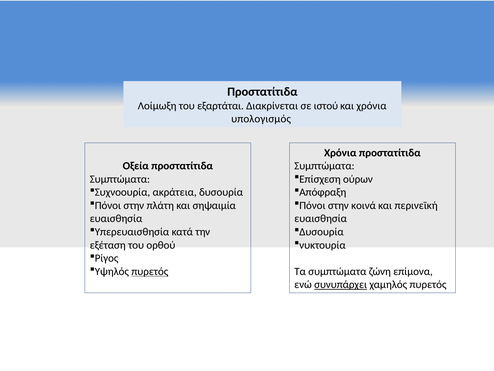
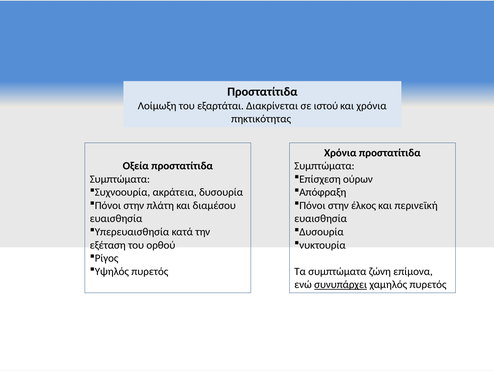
υπολογισμός: υπολογισμός -> πηκτικότητας (261, 119)
σηψαιμία: σηψαιμία -> διαμέσου (214, 205)
κοινά: κοινά -> έλκος (364, 205)
πυρετός underline: present -> none (150, 271)
